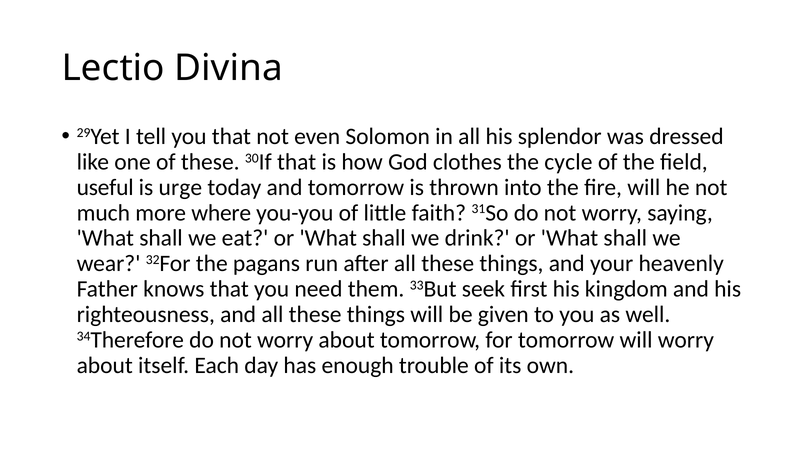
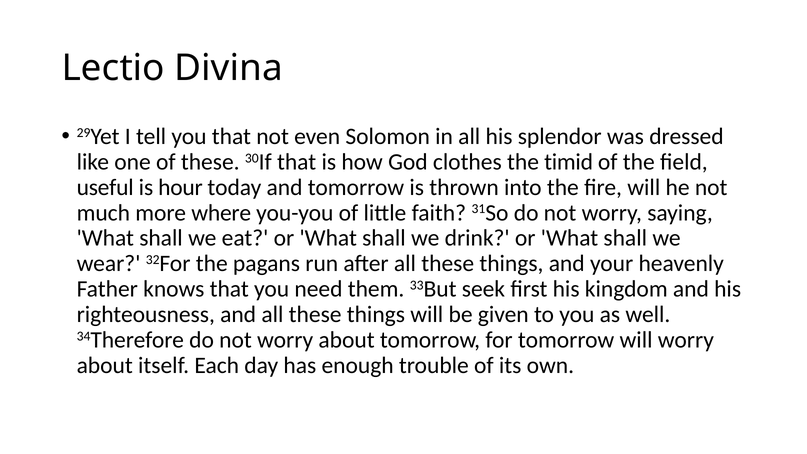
cycle: cycle -> timid (569, 162)
urge: urge -> hour (181, 187)
